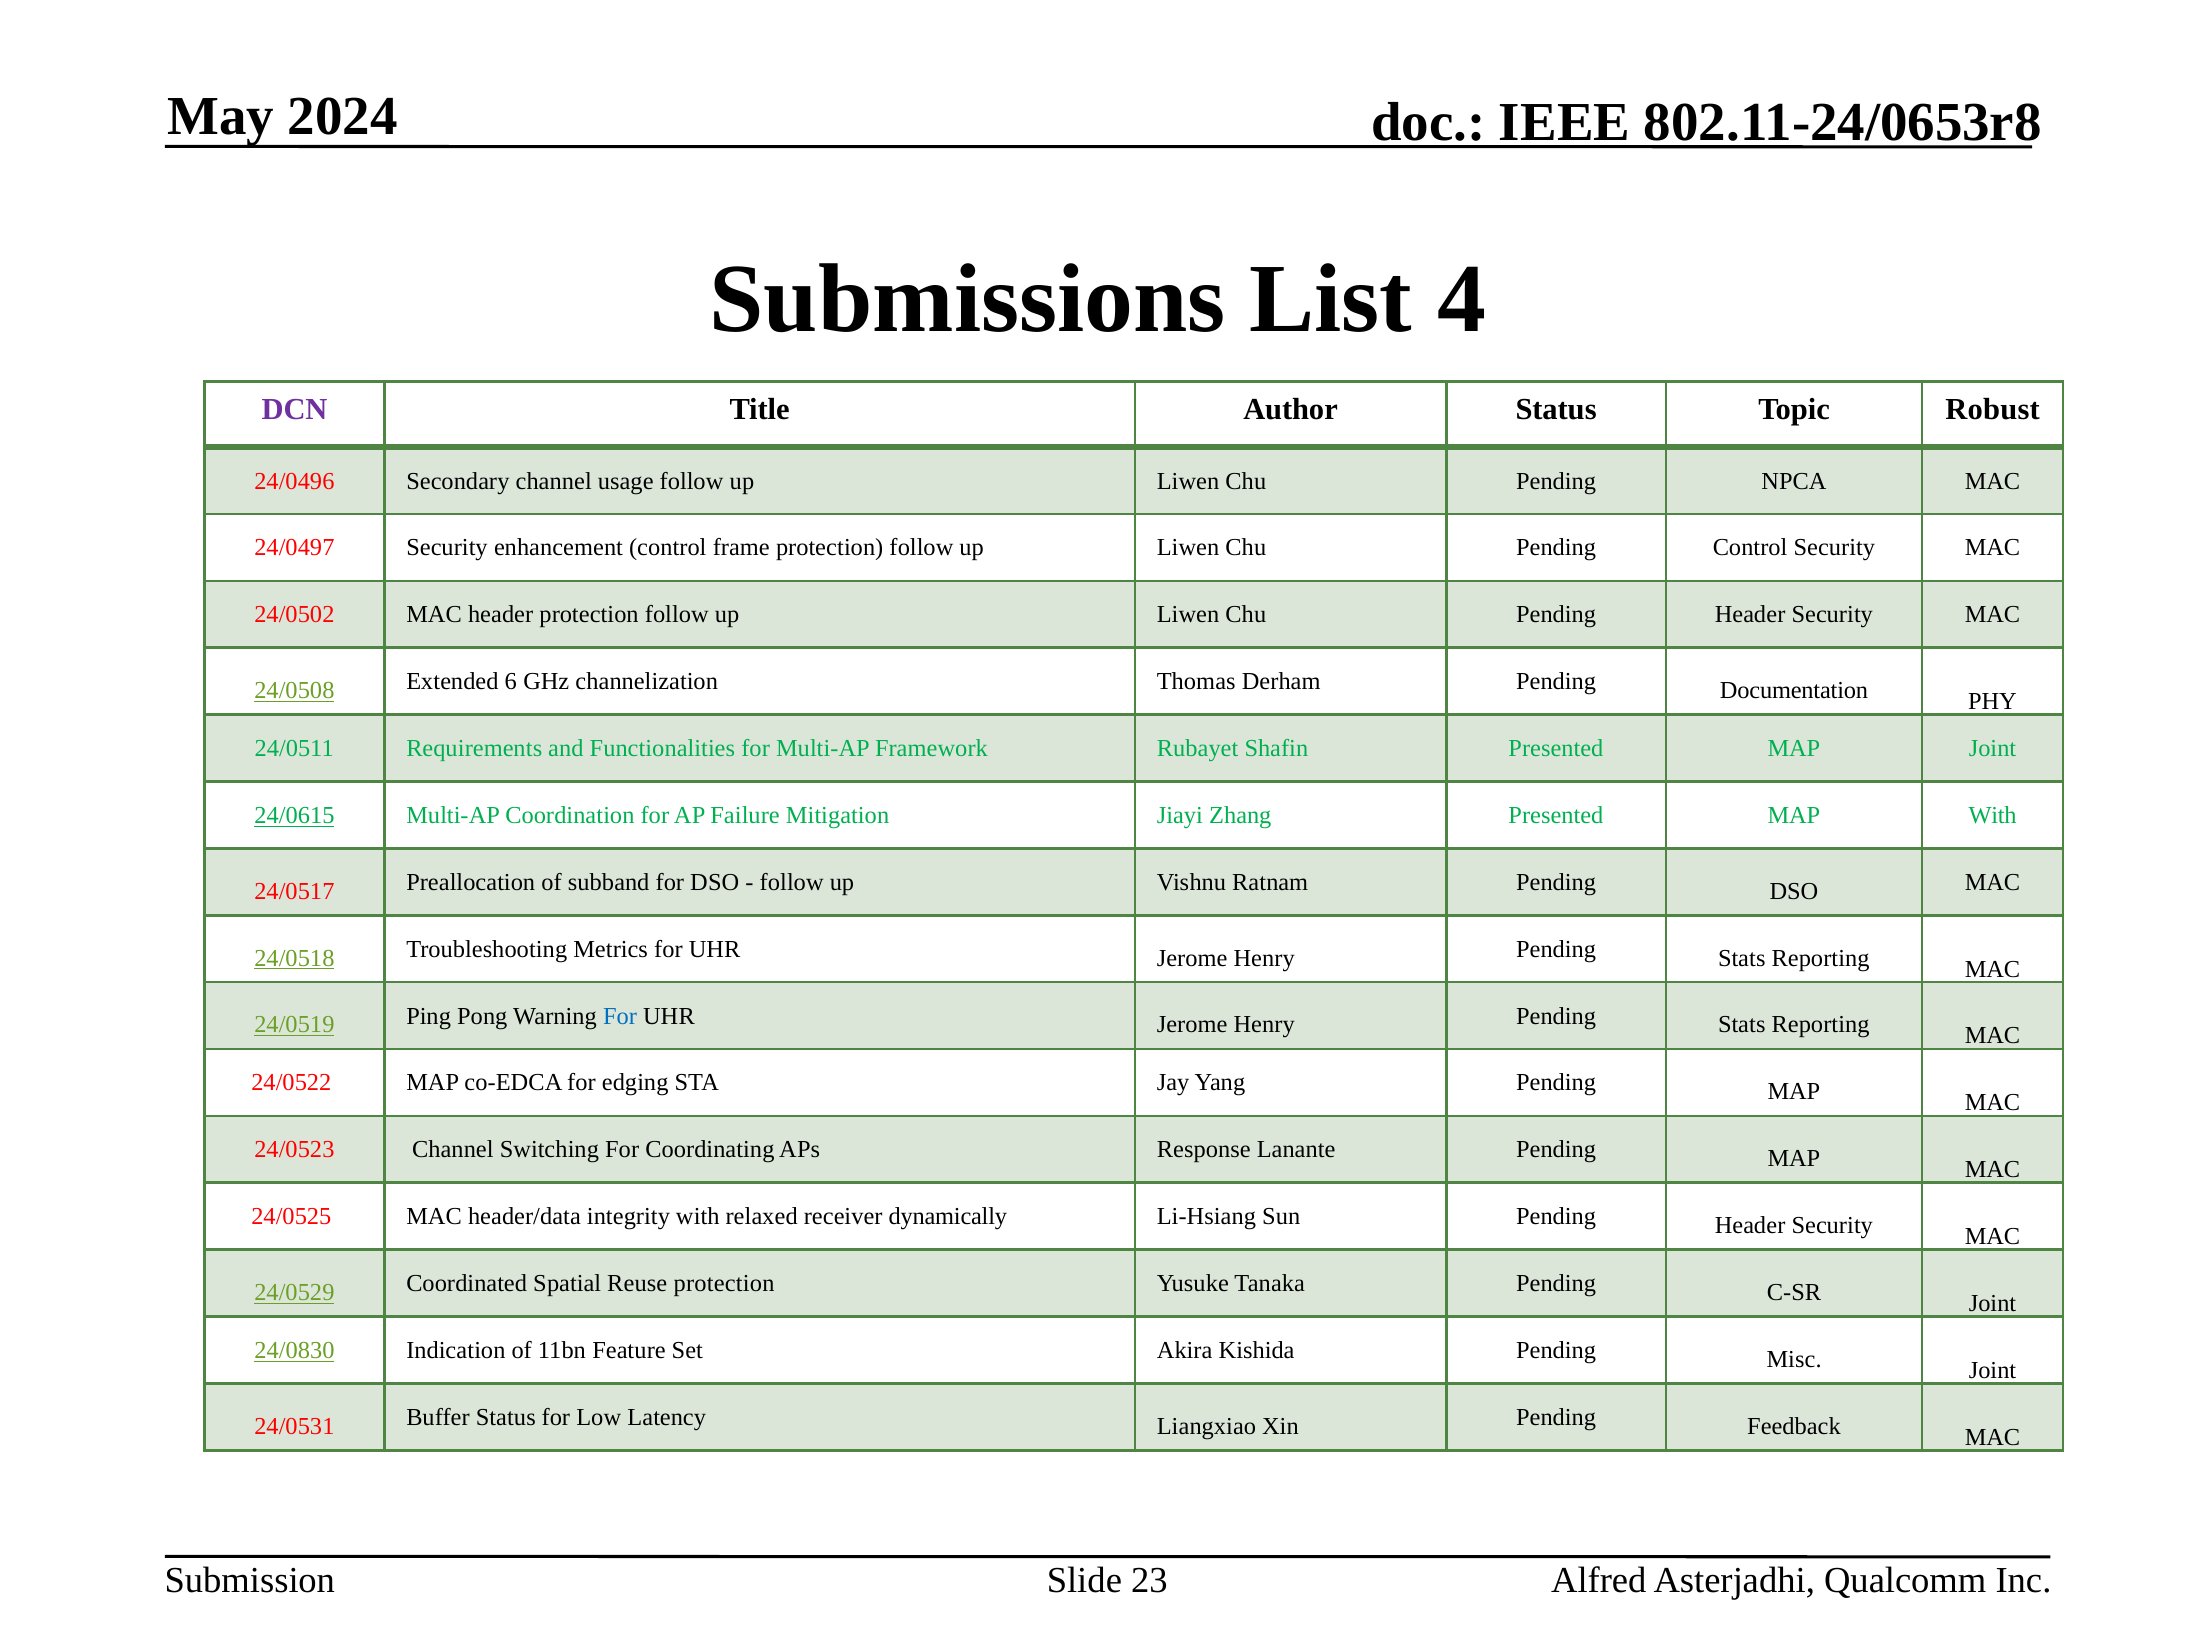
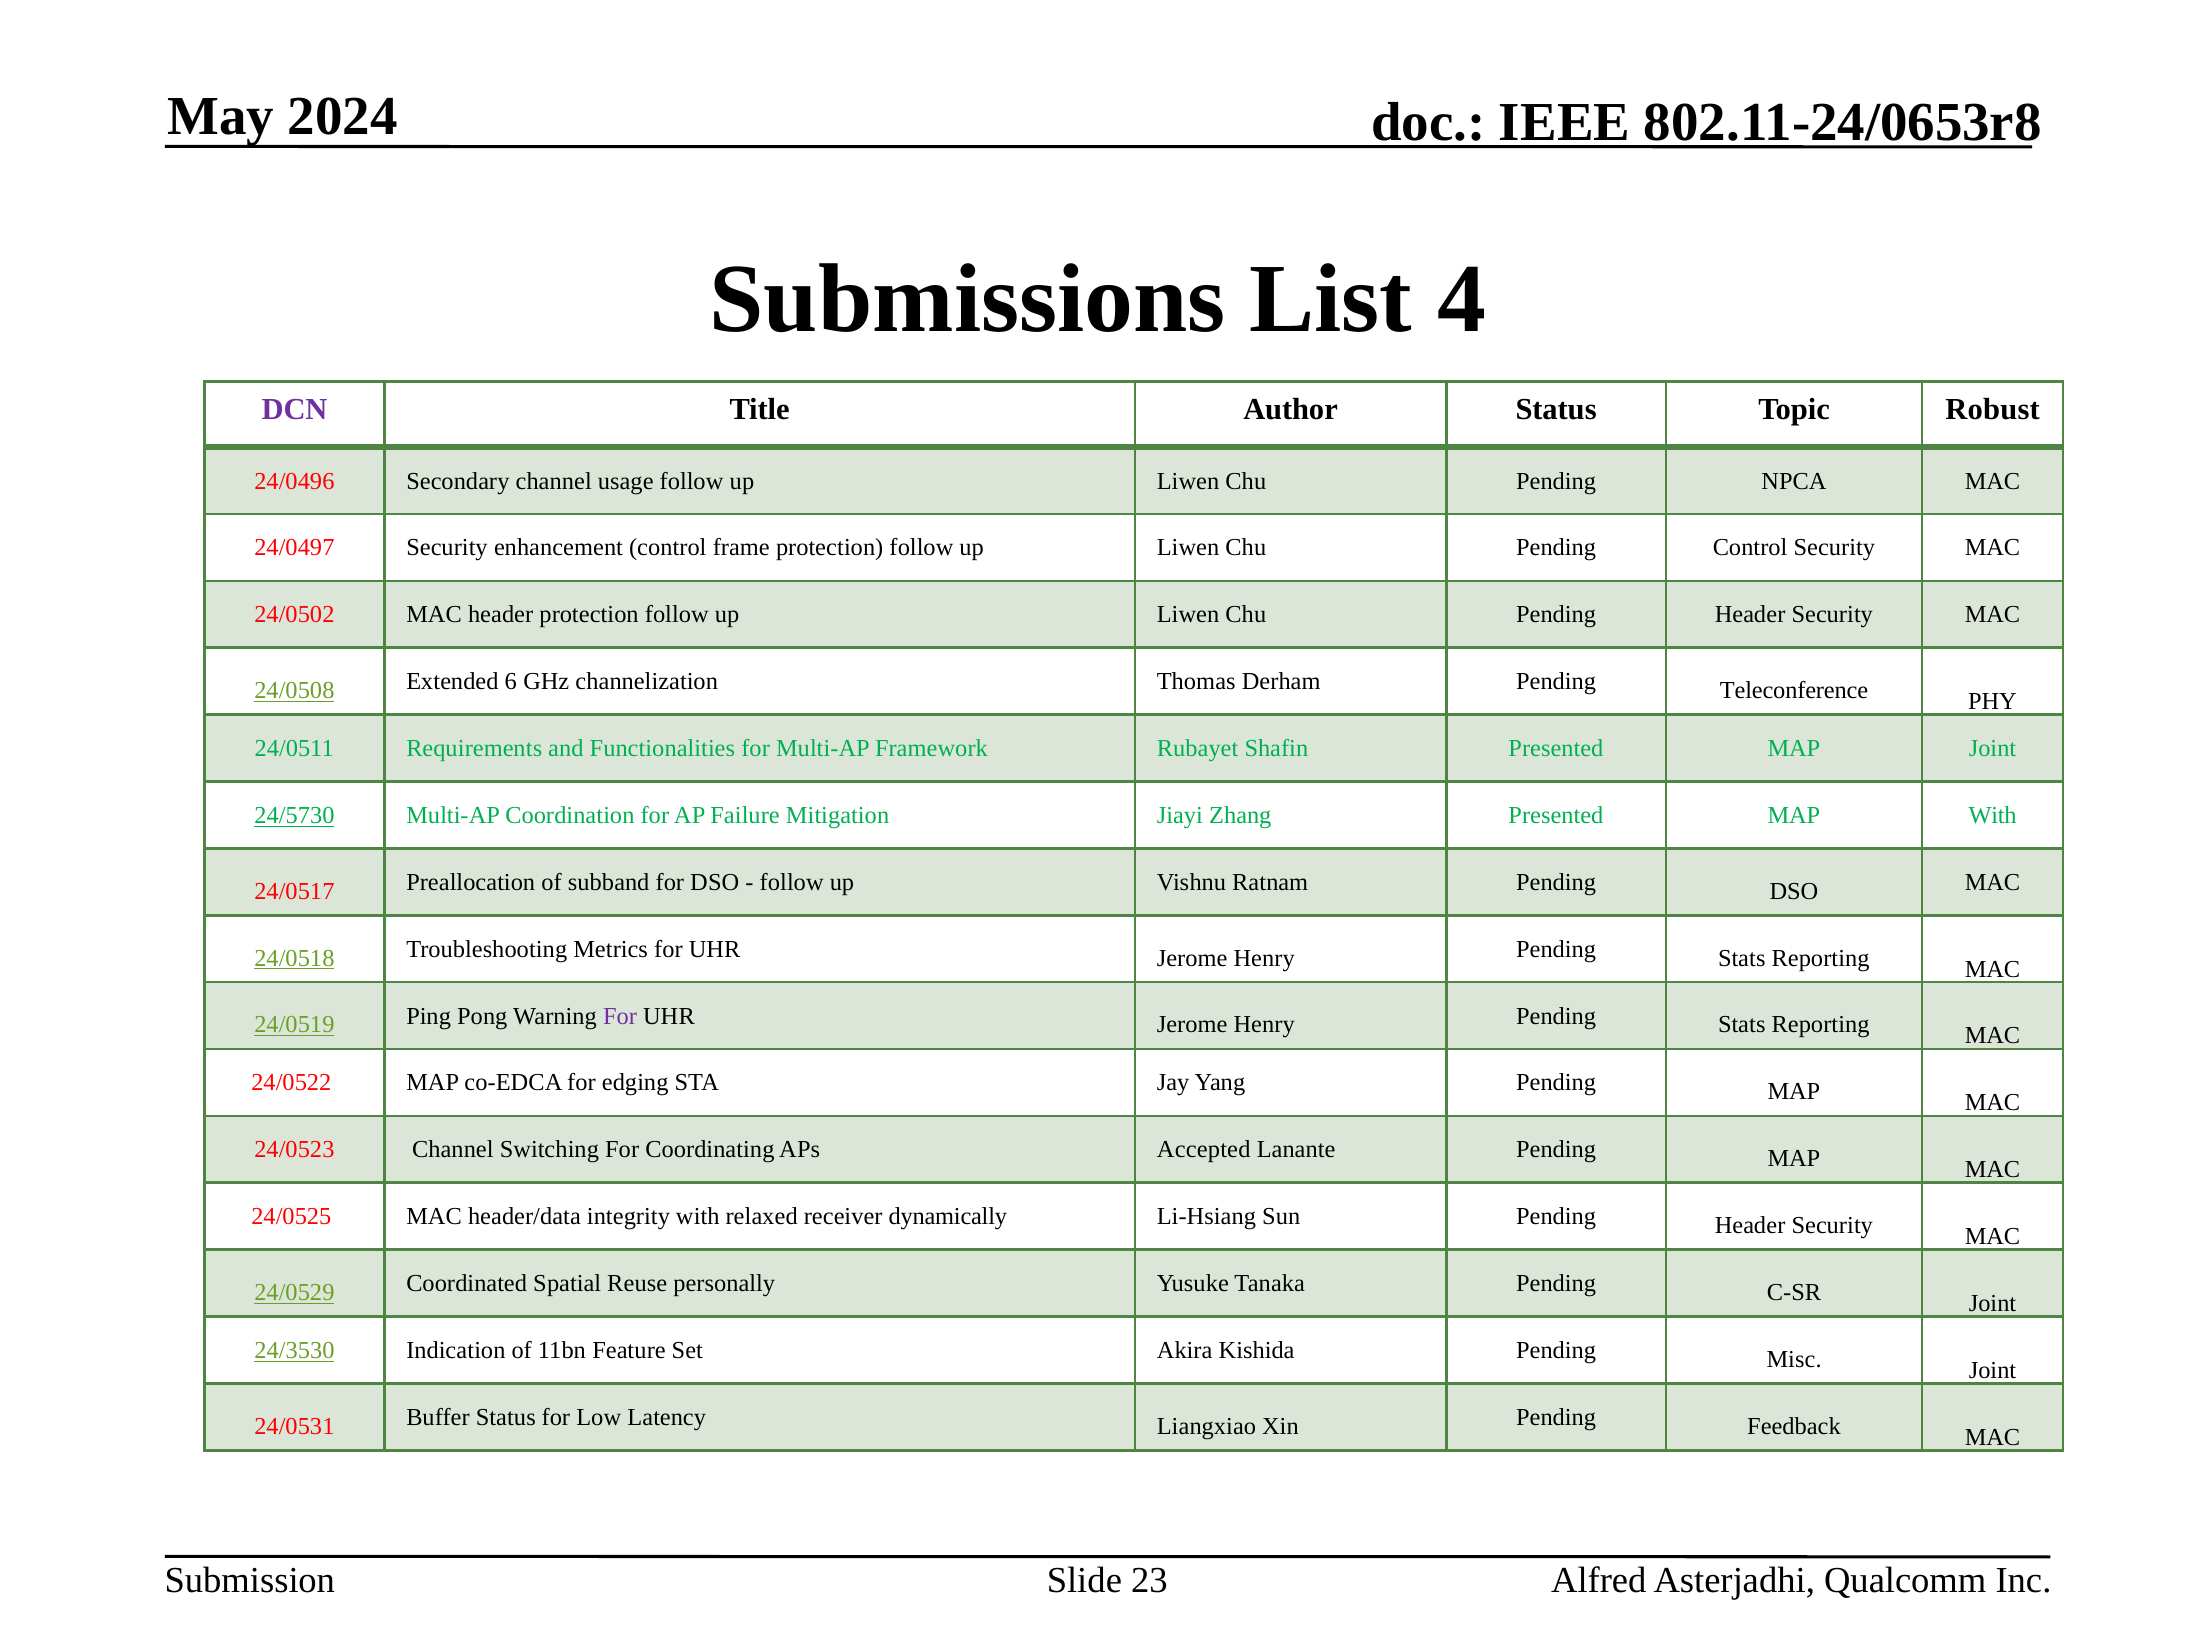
Documentation: Documentation -> Teleconference (1794, 690)
24/0615: 24/0615 -> 24/5730 (294, 815)
For colour: blue -> purple (620, 1016)
Response: Response -> Accepted (1204, 1150)
Reuse protection: protection -> personally (724, 1283)
24/0830: 24/0830 -> 24/3530 (294, 1350)
